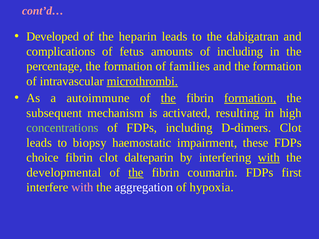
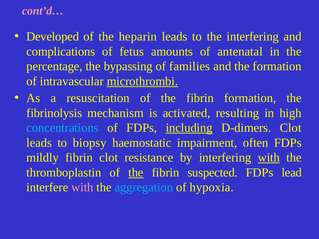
the dabigatran: dabigatran -> interfering (253, 37)
of including: including -> antenatal (240, 51)
formation: formation -> bypassing (128, 66)
autoimmune: autoimmune -> resuscitation (98, 98)
the underline: present -> none (168, 98)
formation underline: present -> none (250, 98)
subsequent: subsequent -> fibrinolysis (54, 113)
concentrations colour: light green -> light blue (63, 128)
including underline: none -> present (189, 128)
these: these -> often (256, 143)
choice: choice -> mildly (43, 158)
dalteparin: dalteparin -> resistance (149, 158)
developmental: developmental -> thromboplastin (64, 173)
coumarin: coumarin -> suspected (213, 173)
first: first -> lead (292, 173)
aggregation colour: white -> light blue (144, 188)
